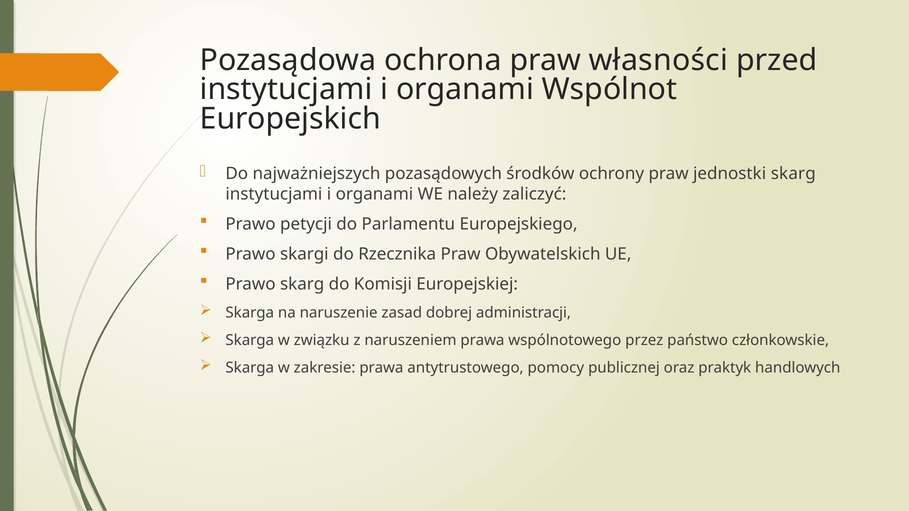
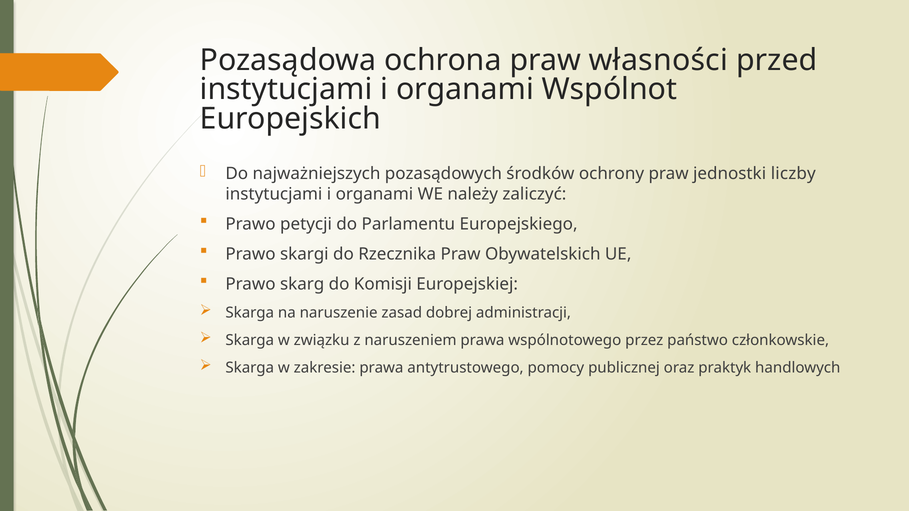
jednostki skarg: skarg -> liczby (793, 174)
